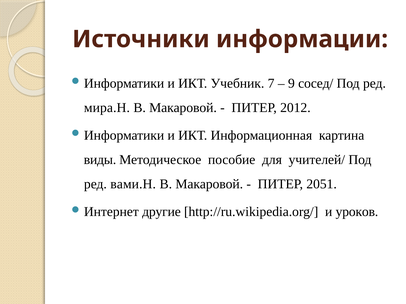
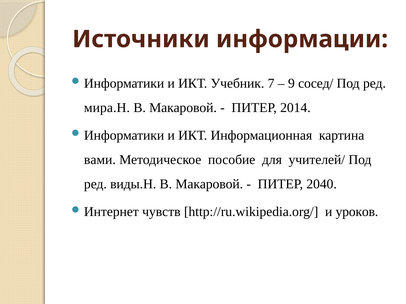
2012: 2012 -> 2014 (295, 108)
виды: виды -> вами (100, 160)
вами.Н: вами.Н -> виды.Н (133, 184)
2051: 2051 -> 2040 (322, 184)
другие: другие -> чувств (161, 212)
